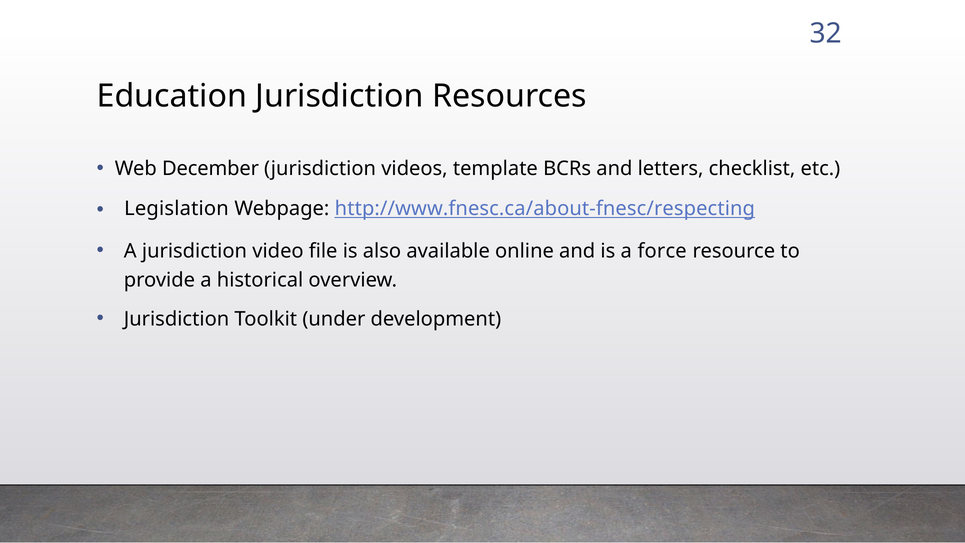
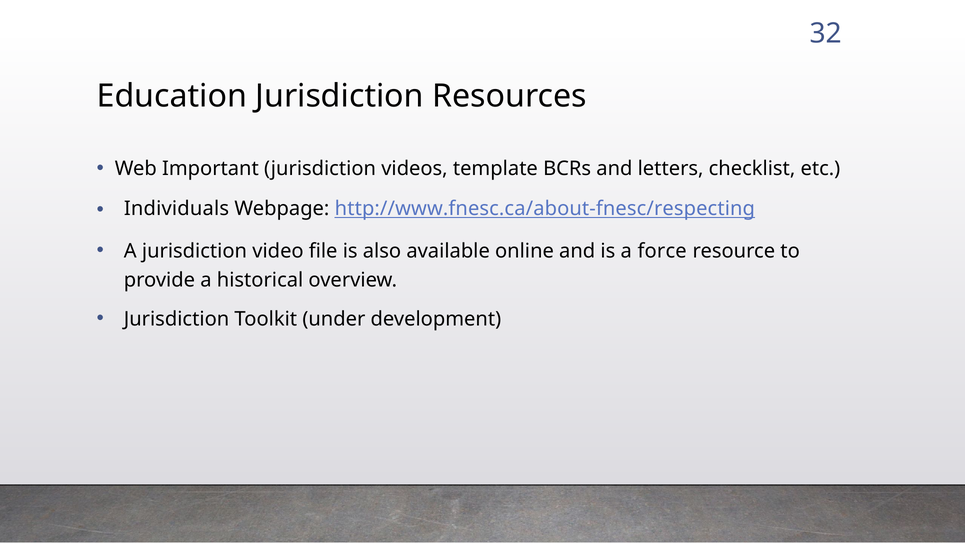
December: December -> Important (210, 169)
Legislation: Legislation -> Individuals (176, 208)
